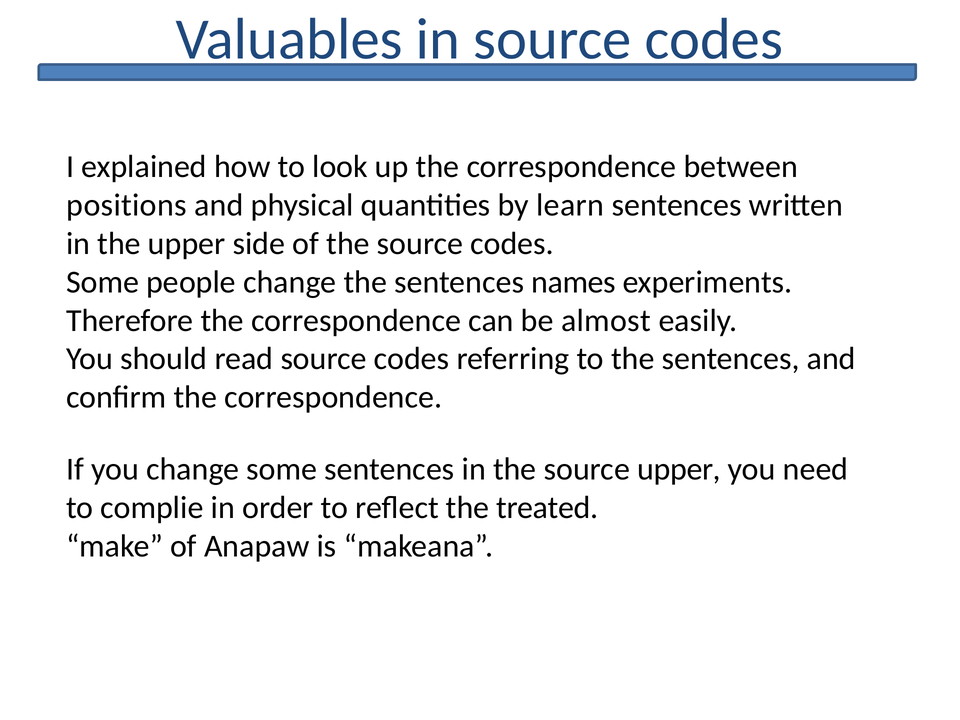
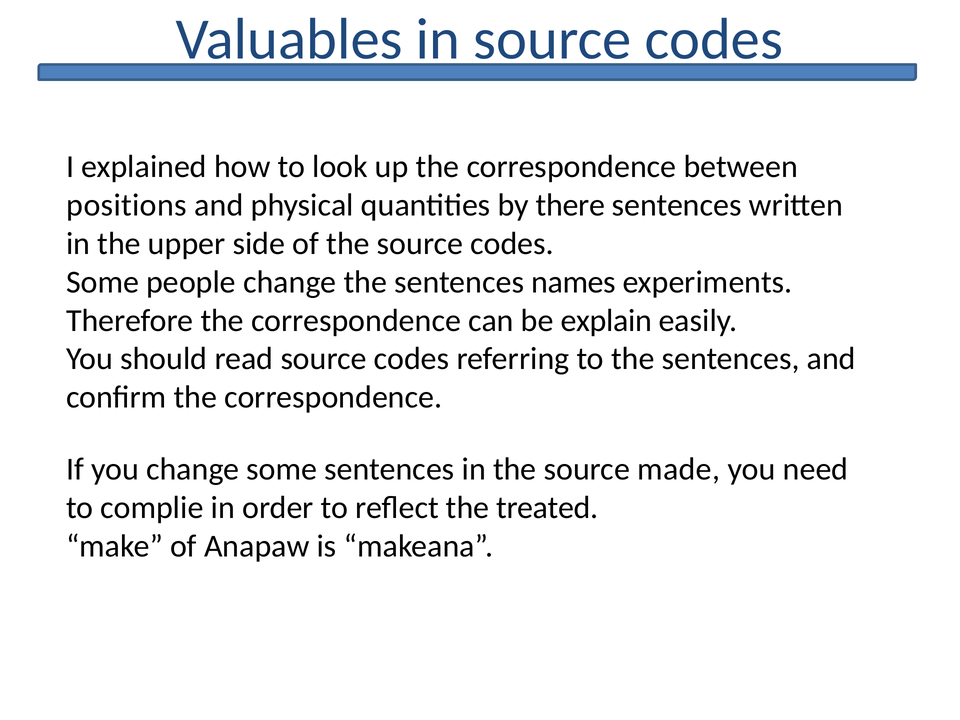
learn: learn -> there (570, 205)
almost: almost -> explain (606, 320)
source upper: upper -> made (679, 469)
